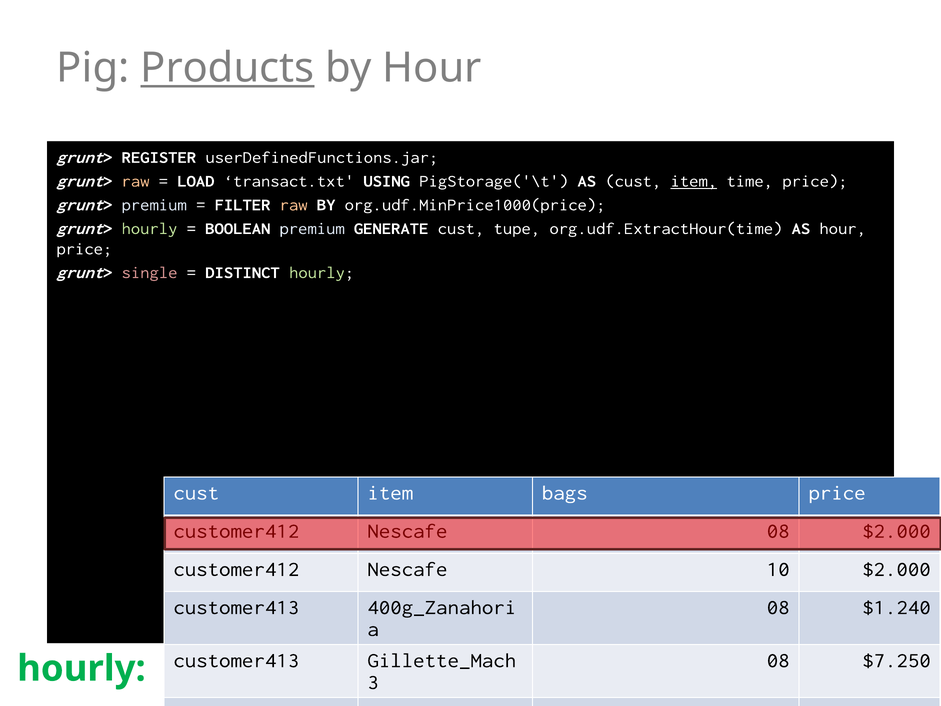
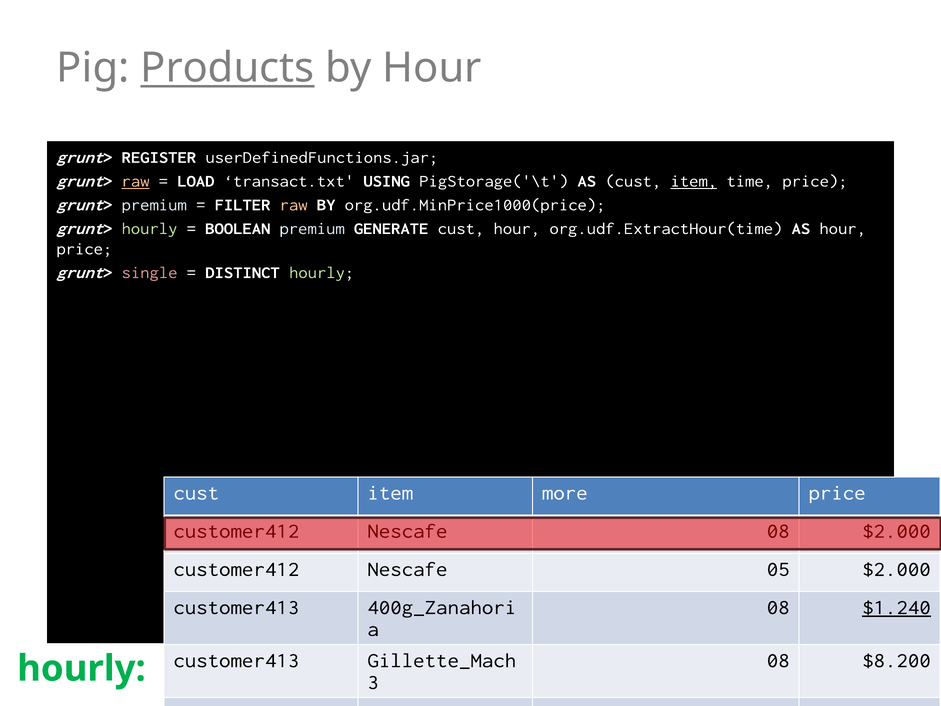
raw underline: none -> present (136, 181)
cust tupe: tupe -> hour (517, 228)
bags: bags -> more (565, 492)
10: 10 -> 05 (778, 569)
$1.240 underline: none -> present (896, 607)
$7.250: $7.250 -> $8.200 (896, 660)
